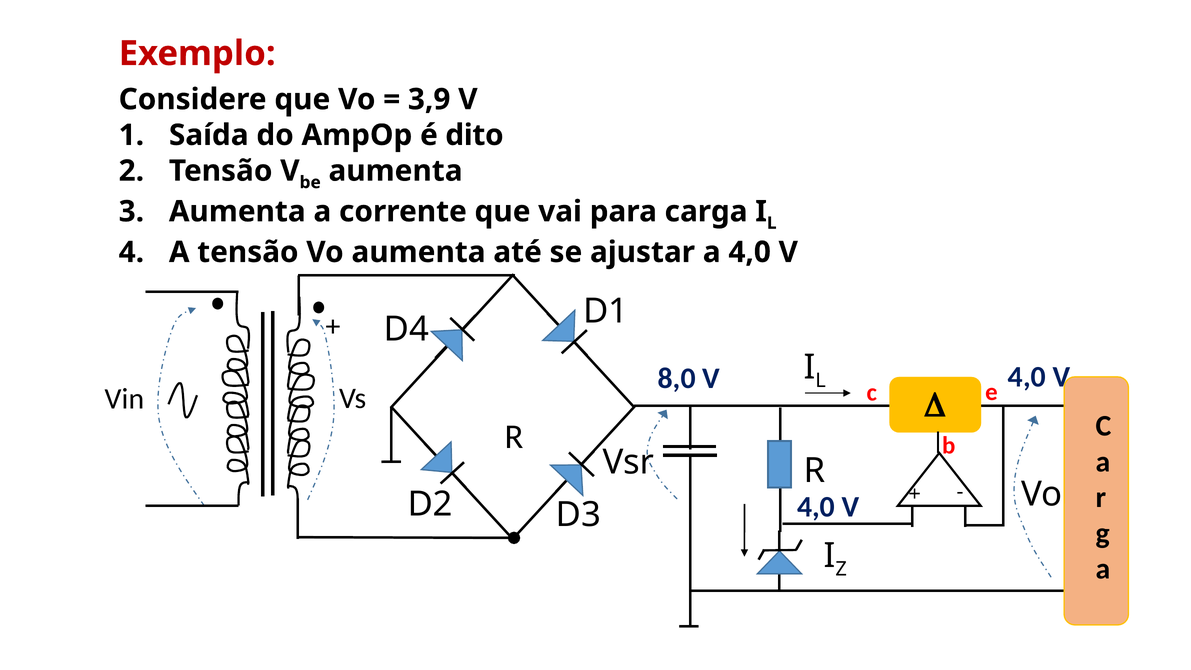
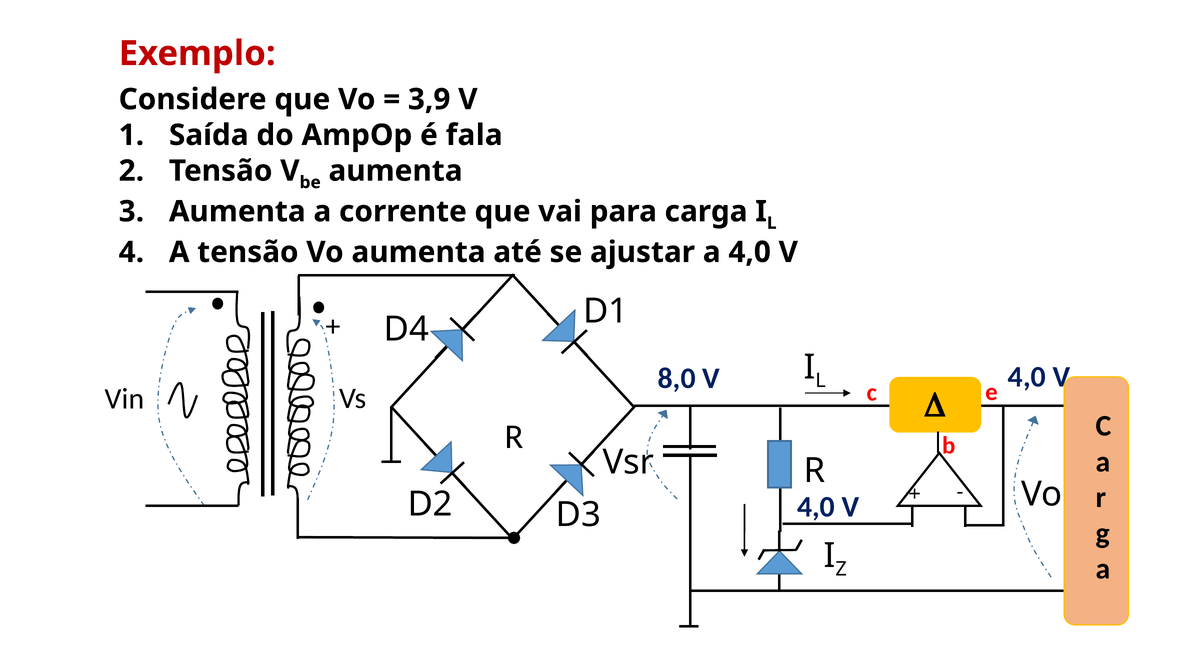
dito: dito -> fala (474, 135)
